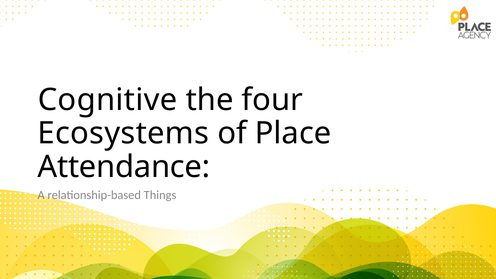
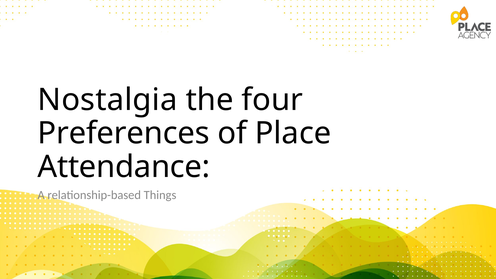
Cognitive: Cognitive -> Nostalgia (108, 100)
Ecosystems: Ecosystems -> Preferences (124, 133)
